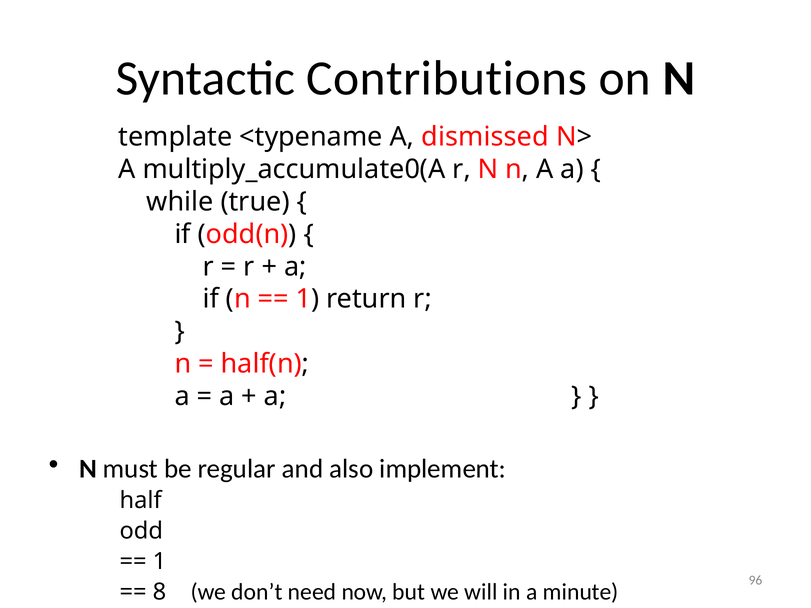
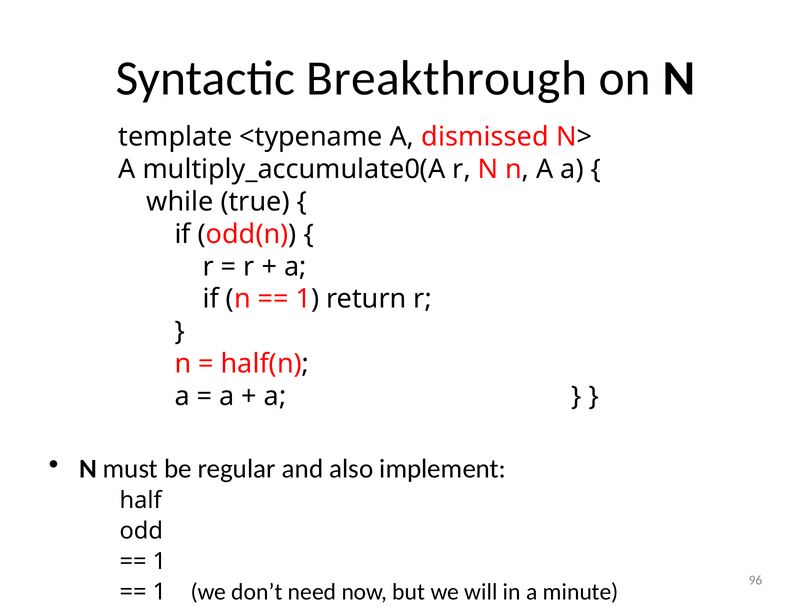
Contributions: Contributions -> Breakthrough (447, 79)
8: 8 -> 1 (159, 592)
